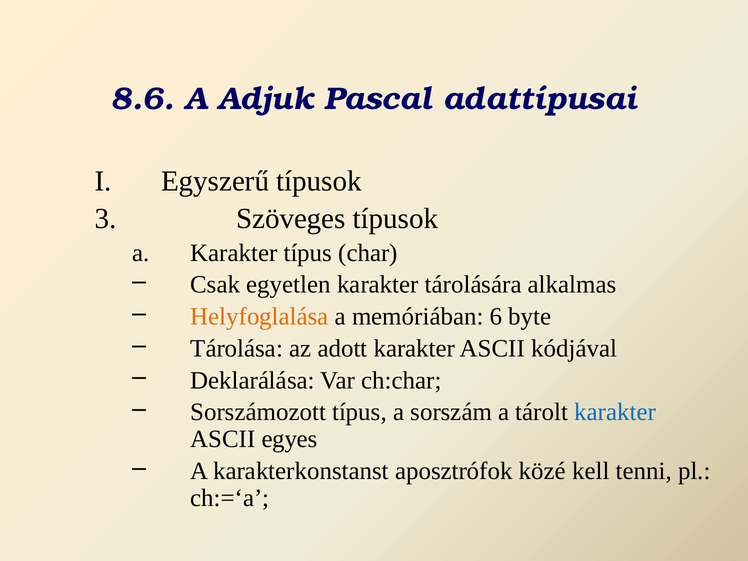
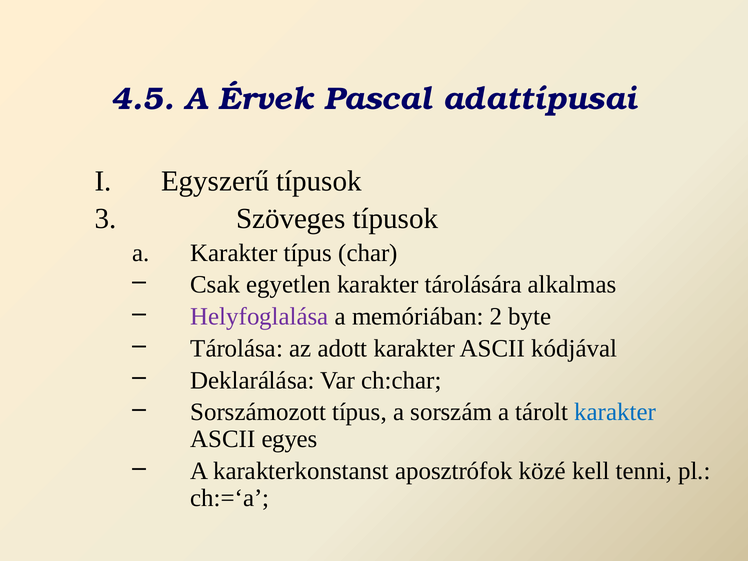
8.6: 8.6 -> 4.5 (142, 99)
Adjuk: Adjuk -> Érvek (266, 99)
Helyfoglalása colour: orange -> purple (259, 317)
6: 6 -> 2 (496, 317)
